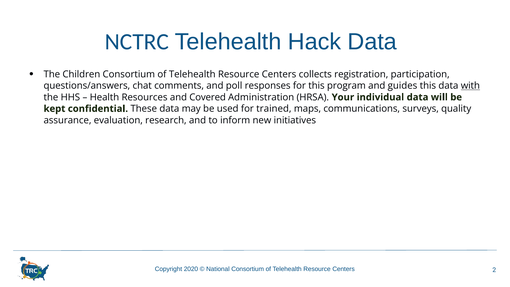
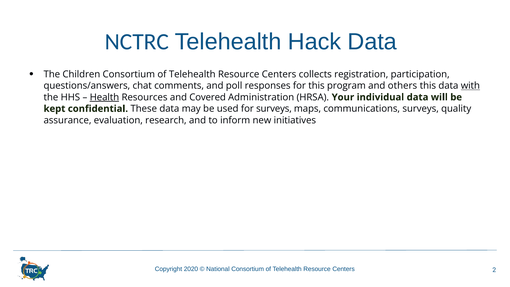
guides: guides -> others (402, 86)
Health underline: none -> present (104, 97)
for trained: trained -> surveys (274, 109)
